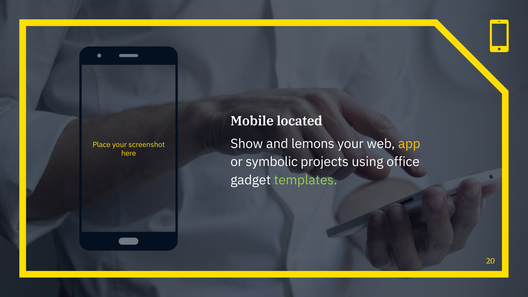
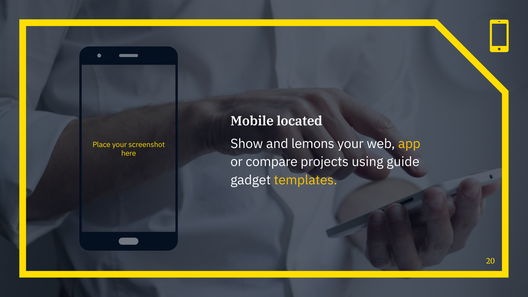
symbolic: symbolic -> compare (272, 162)
office: office -> guide (403, 162)
templates colour: light green -> yellow (306, 180)
